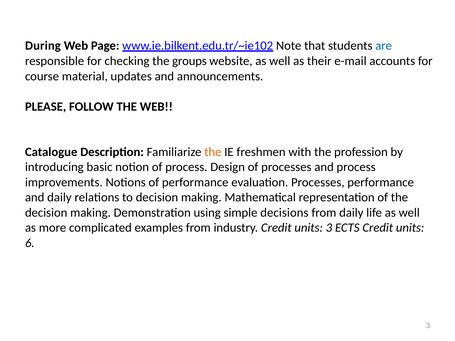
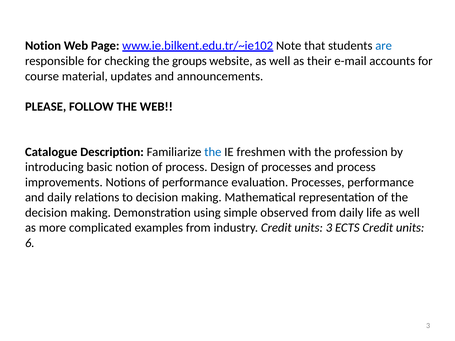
During: During -> Notion (43, 46)
the colour: orange -> blue (213, 152)
decisions: decisions -> observed (284, 213)
